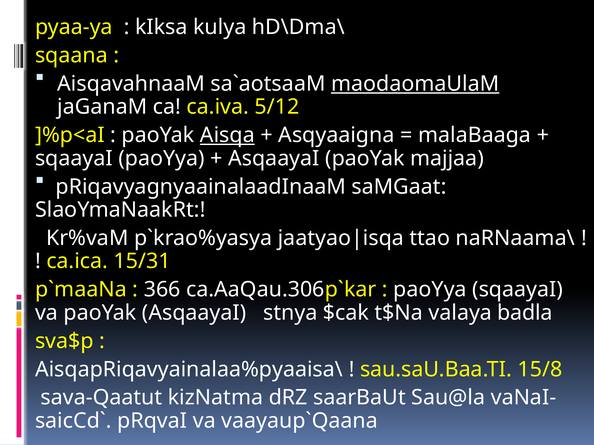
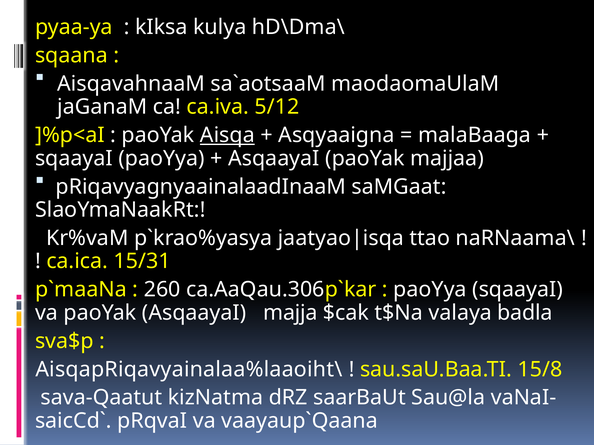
maodaomaUlaM underline: present -> none (415, 84)
366: 366 -> 260 (162, 290)
stnya: stnya -> majja (290, 313)
AisqapRiqavyainalaa%pyaaisa\: AisqapRiqavyainalaa%pyaaisa\ -> AisqapRiqavyainalaa%laaoiht\ (189, 370)
